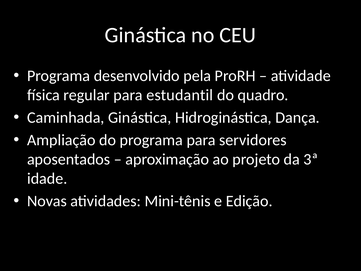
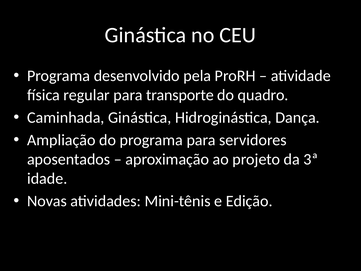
estudantil: estudantil -> transporte (180, 95)
